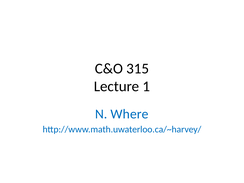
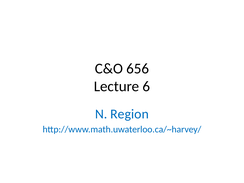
315: 315 -> 656 (138, 69)
1: 1 -> 6 (146, 86)
Where: Where -> Region (130, 114)
